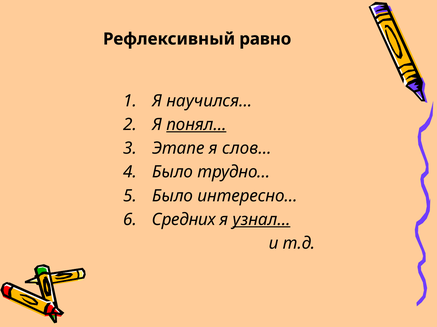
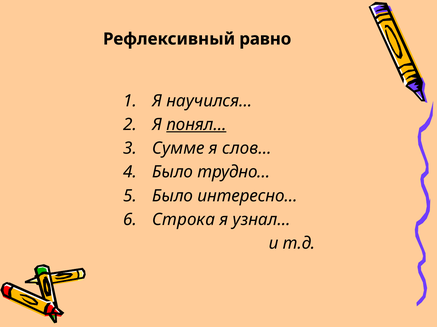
Этапе: Этапе -> Сумме (178, 149)
Средних: Средних -> Строка (184, 220)
узнал… underline: present -> none (262, 220)
